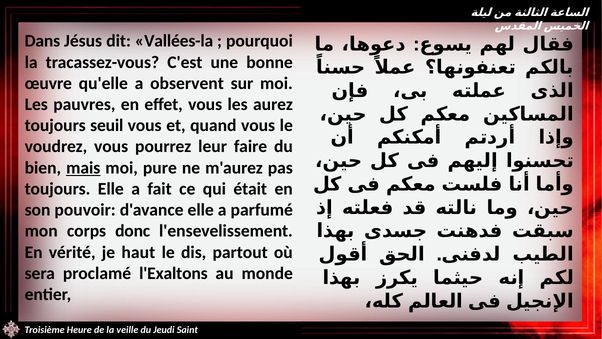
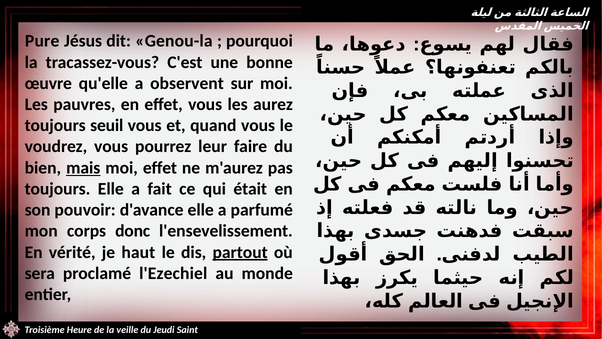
Dans: Dans -> Pure (42, 41)
Vallées-la: Vallées-la -> Genou-la (174, 41)
moi pure: pure -> effet (160, 168)
partout underline: none -> present (240, 252)
l'Exaltons: l'Exaltons -> l'Ezechiel (173, 273)
